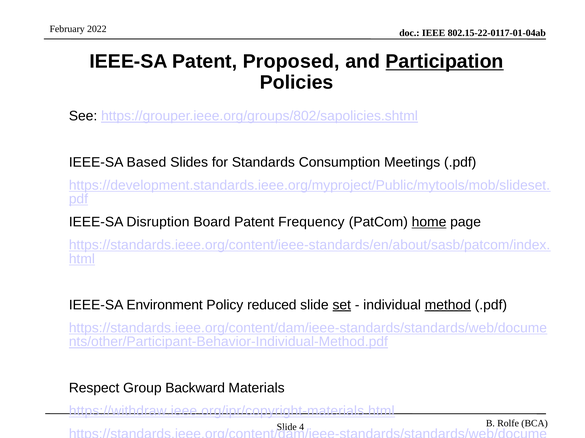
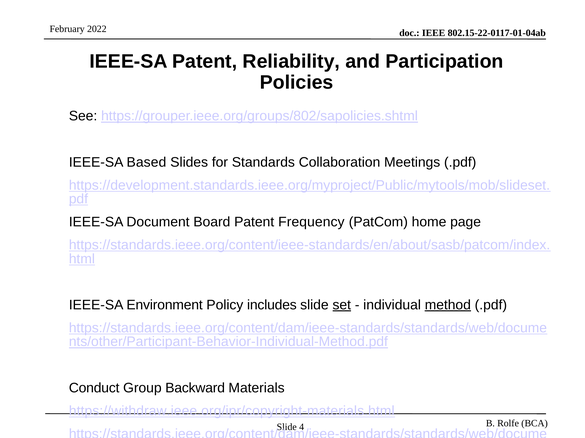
Proposed: Proposed -> Reliability (291, 62)
Participation underline: present -> none (445, 62)
Consumption: Consumption -> Collaboration (340, 162)
Disruption: Disruption -> Document (158, 222)
home underline: present -> none (429, 222)
reduced: reduced -> includes (272, 305)
Respect: Respect -> Conduct (94, 388)
